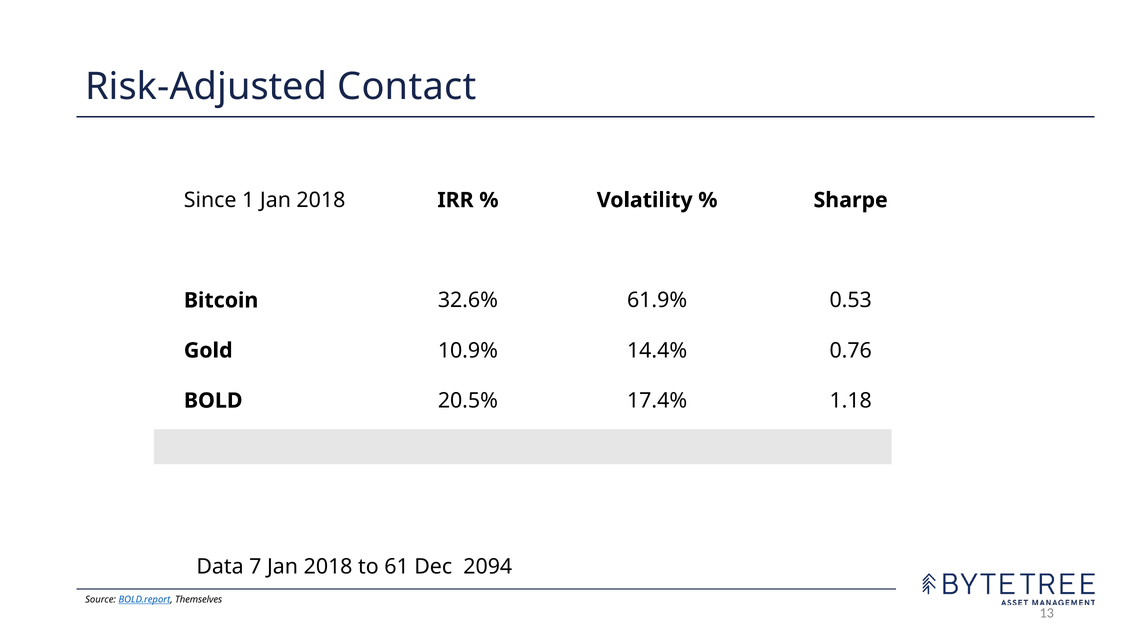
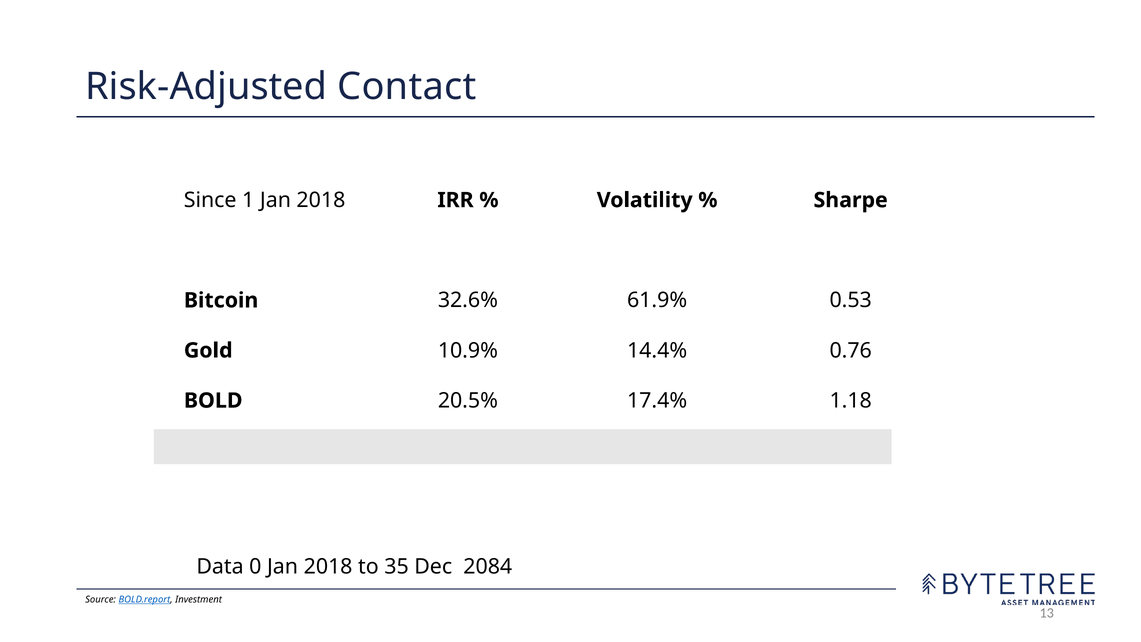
7: 7 -> 0 (255, 566)
61: 61 -> 35 (397, 566)
2094: 2094 -> 2084 (488, 566)
Themselves: Themselves -> Investment (199, 599)
